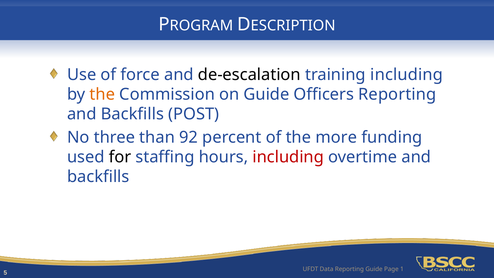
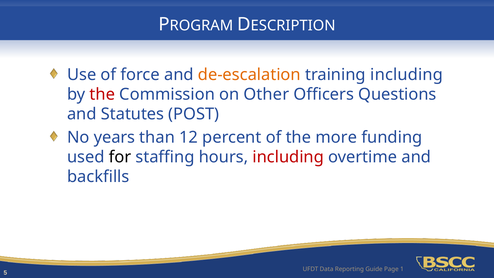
de-escalation colour: black -> orange (249, 75)
the colour: orange -> red (102, 94)
on Guide: Guide -> Other (266, 94)
Officers Reporting: Reporting -> Questions (397, 94)
Backfills: Backfills -> Statutes (132, 114)
three: three -> years (114, 137)
92: 92 -> 12 (189, 137)
